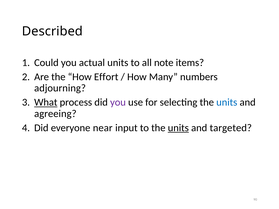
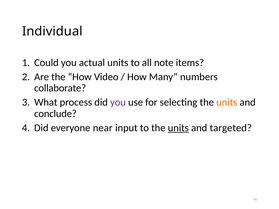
Described: Described -> Individual (52, 31)
Effort: Effort -> Video (106, 77)
adjourning: adjourning -> collaborate (60, 88)
What underline: present -> none (46, 102)
units colour: blue -> orange (227, 102)
agreeing: agreeing -> conclude (55, 114)
